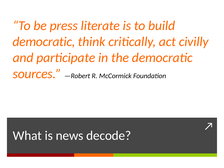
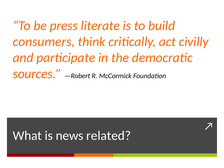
democratic: democratic -> consumers (44, 42)
decode: decode -> related (109, 136)
